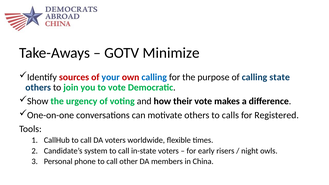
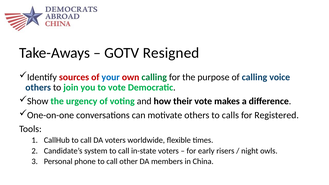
Minimize: Minimize -> Resigned (171, 53)
calling colour: blue -> green (154, 77)
state: state -> voice (280, 77)
